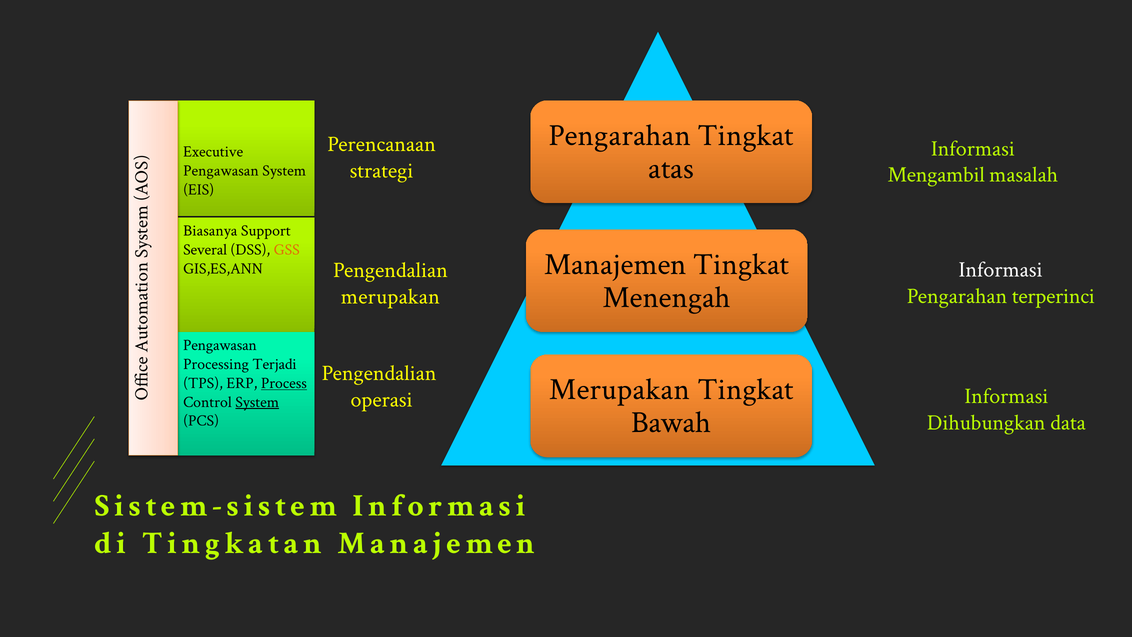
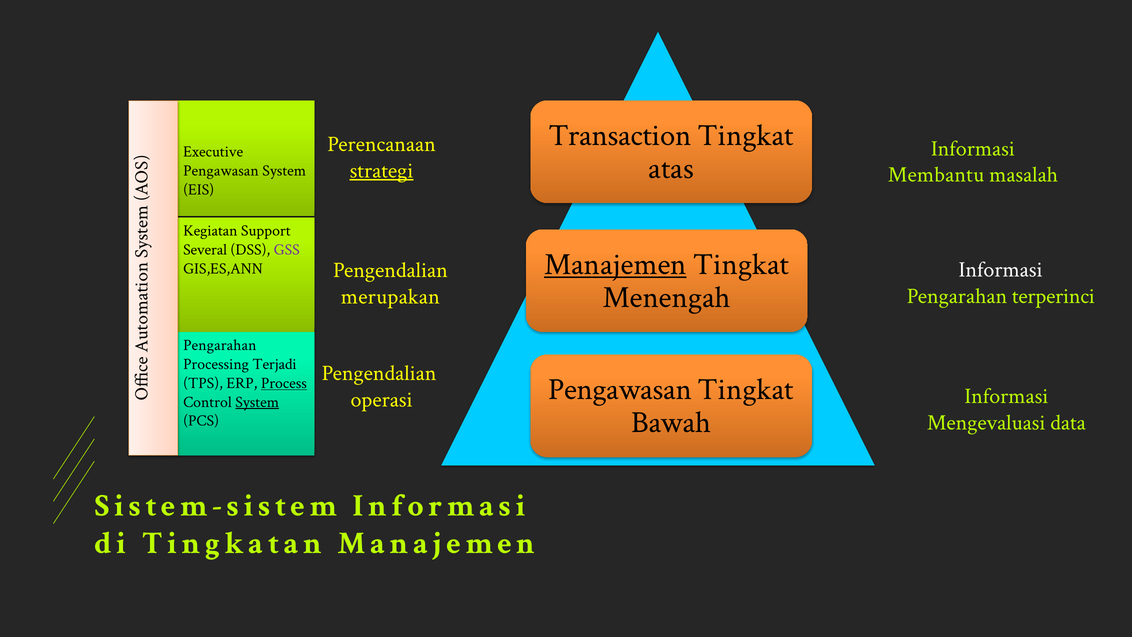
Pengarahan: Pengarahan -> Transaction (620, 135)
strategi underline: none -> present (382, 170)
Mengambil: Mengambil -> Membantu (936, 175)
Biasanya: Biasanya -> Kegiatan (210, 231)
GSS colour: orange -> purple (287, 249)
Manajemen underline: none -> present (615, 264)
Pengawasan: Pengawasan -> Pengarahan (220, 345)
Merupakan: Merupakan -> Pengawasan (620, 389)
Dihubungkan: Dihubungkan -> Mengevaluasi (986, 422)
